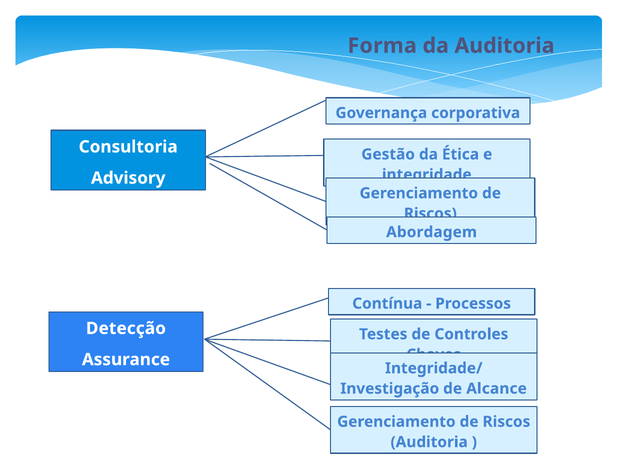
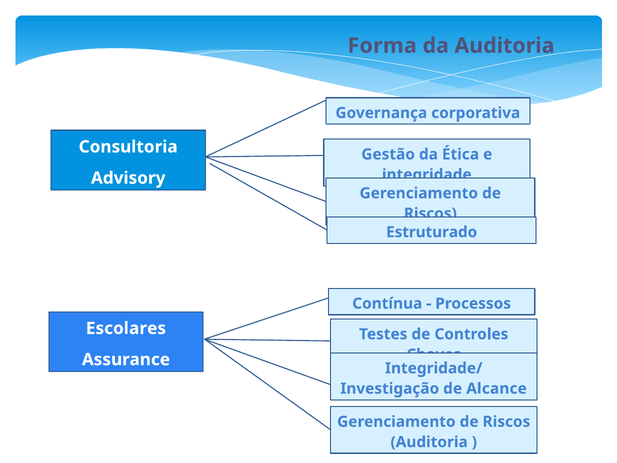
Abordagem: Abordagem -> Estruturado (432, 232)
Detecção: Detecção -> Escolares (126, 328)
